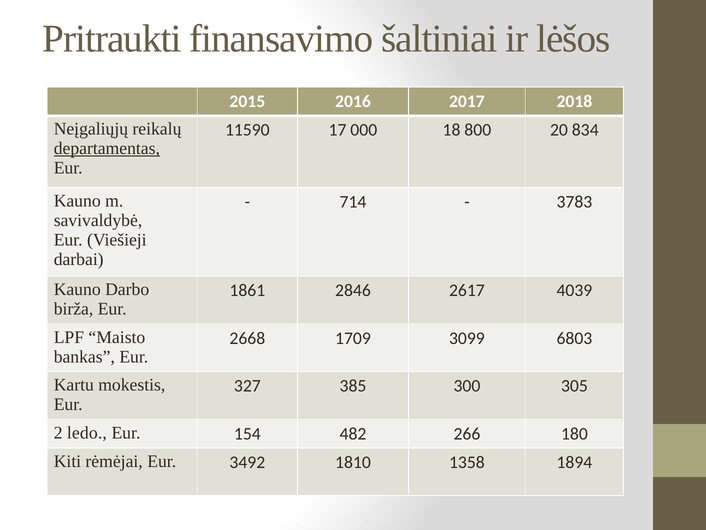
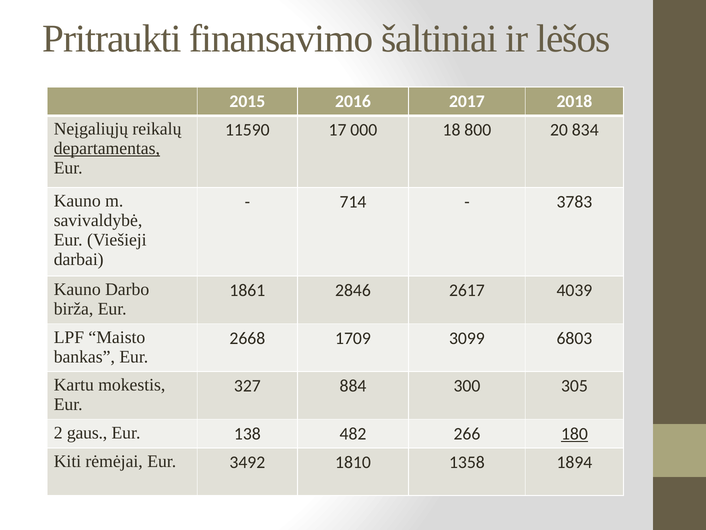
385: 385 -> 884 (353, 386)
ledo: ledo -> gaus (87, 432)
154: 154 -> 138 (247, 433)
180 underline: none -> present (574, 433)
